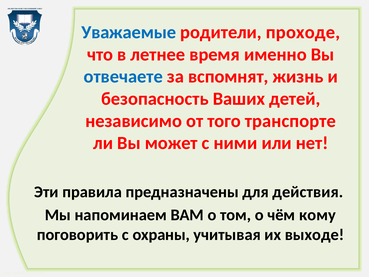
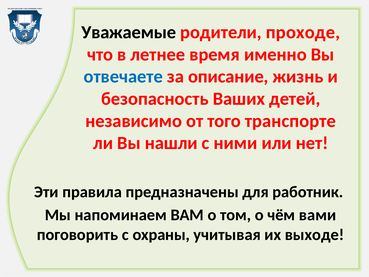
Уважаемые colour: blue -> black (129, 32)
вспомнят: вспомнят -> описание (228, 77)
может: может -> нашли (171, 143)
действия: действия -> работник (308, 192)
кому: кому -> вами (318, 215)
